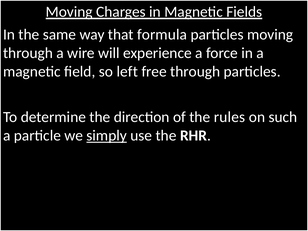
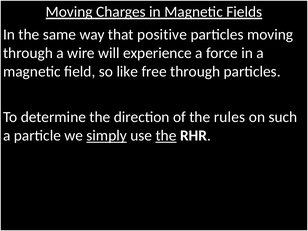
formula: formula -> positive (162, 35)
left: left -> like (127, 72)
the underline: none -> present (166, 136)
